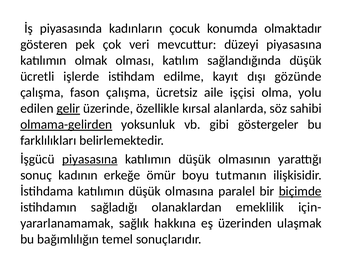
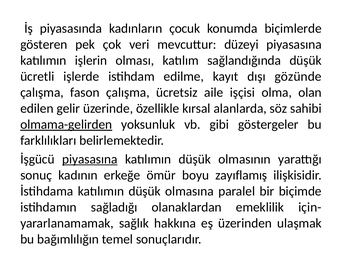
olmaktadır: olmaktadır -> biçimlerde (293, 28)
olmak: olmak -> işlerin (91, 60)
yolu: yolu -> olan (310, 92)
gelir underline: present -> none (68, 108)
tutmanın: tutmanın -> zayıflamış (241, 175)
biçimde underline: present -> none (300, 191)
